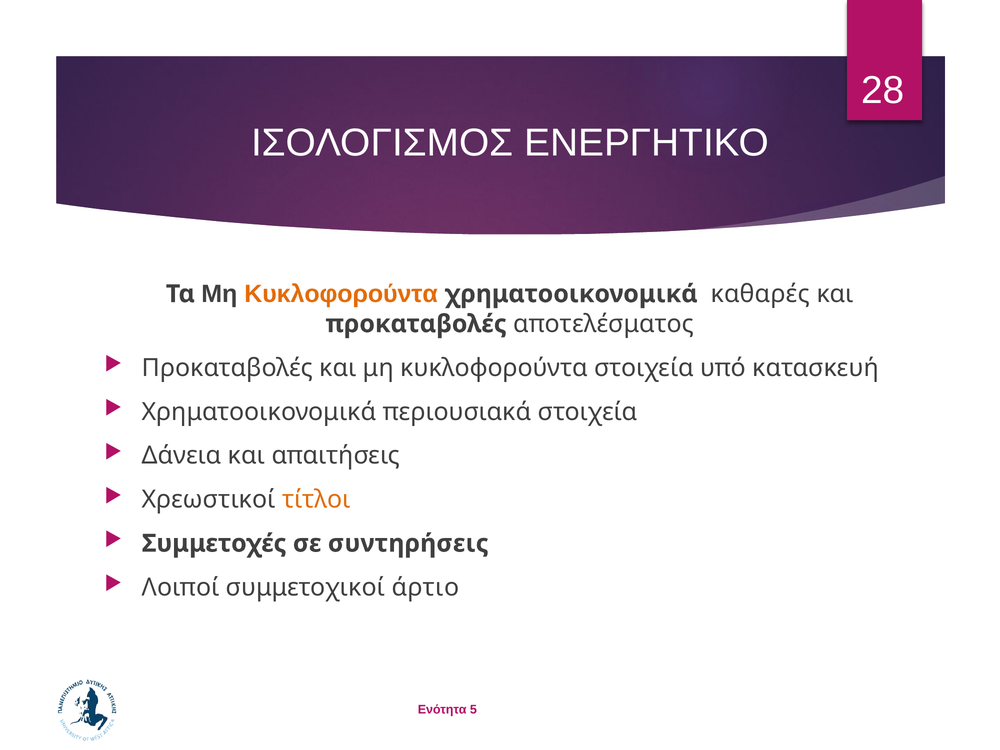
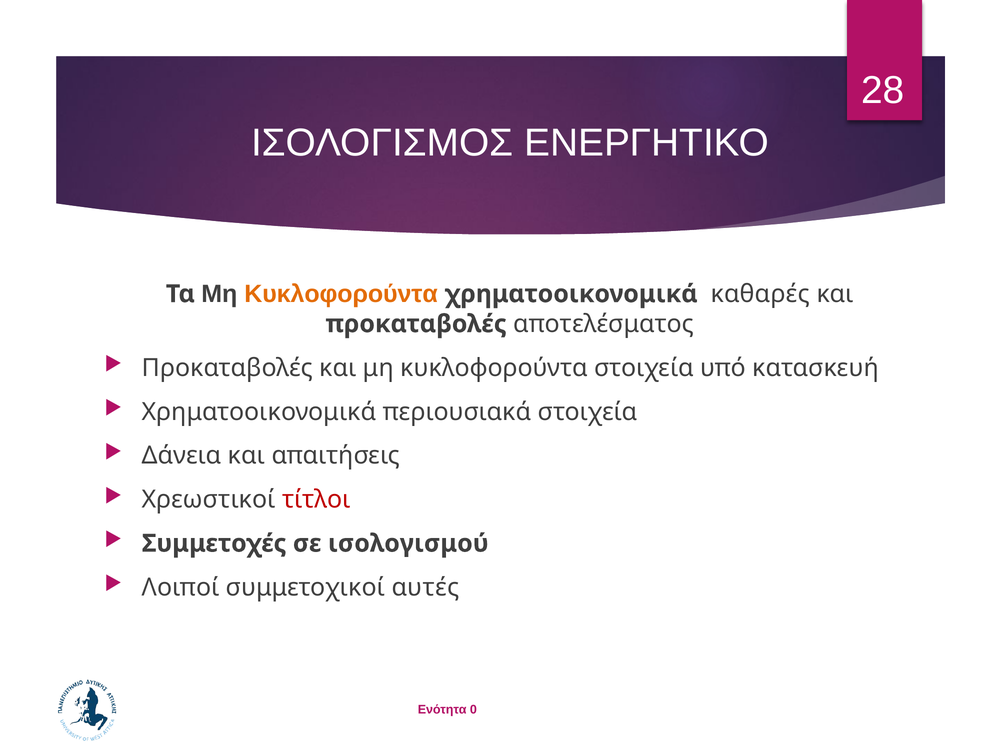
τίτλοι colour: orange -> red (316, 500)
συντηρήσεις: συντηρήσεις -> ισολογισμού (408, 543)
άρτιο: άρτιο -> αυτές (426, 587)
5: 5 -> 0 (473, 709)
